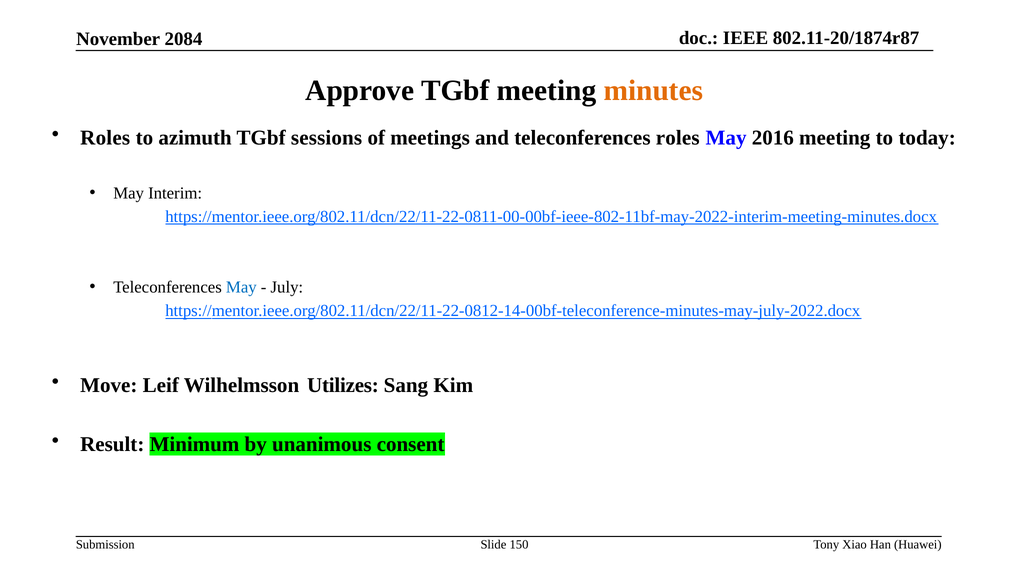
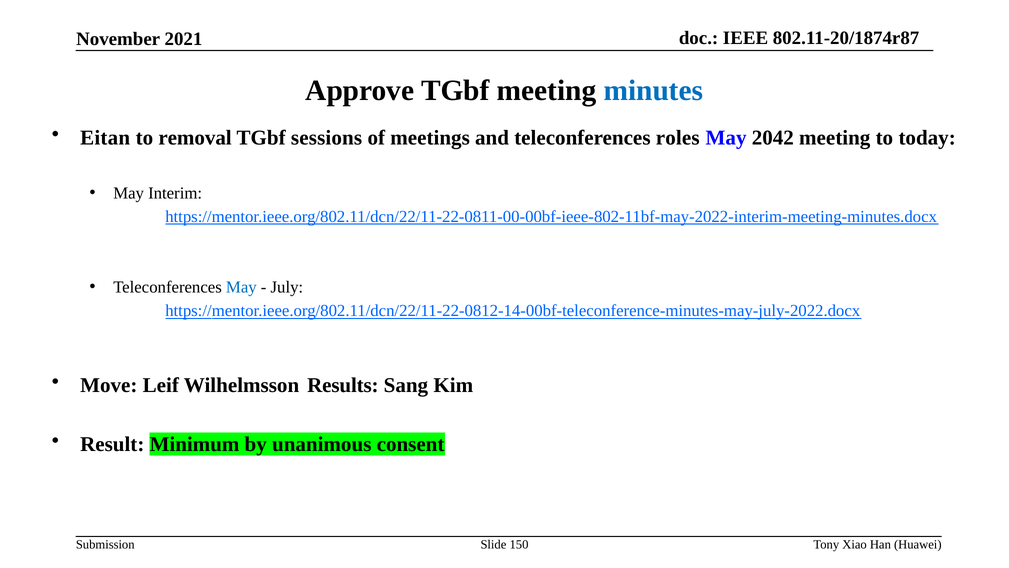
2084: 2084 -> 2021 (184, 39)
minutes colour: orange -> blue (653, 90)
Roles: Roles -> Eitan (105, 138)
azimuth: azimuth -> removal (195, 138)
2016: 2016 -> 2042 (773, 138)
Utilizes: Utilizes -> Results (343, 385)
